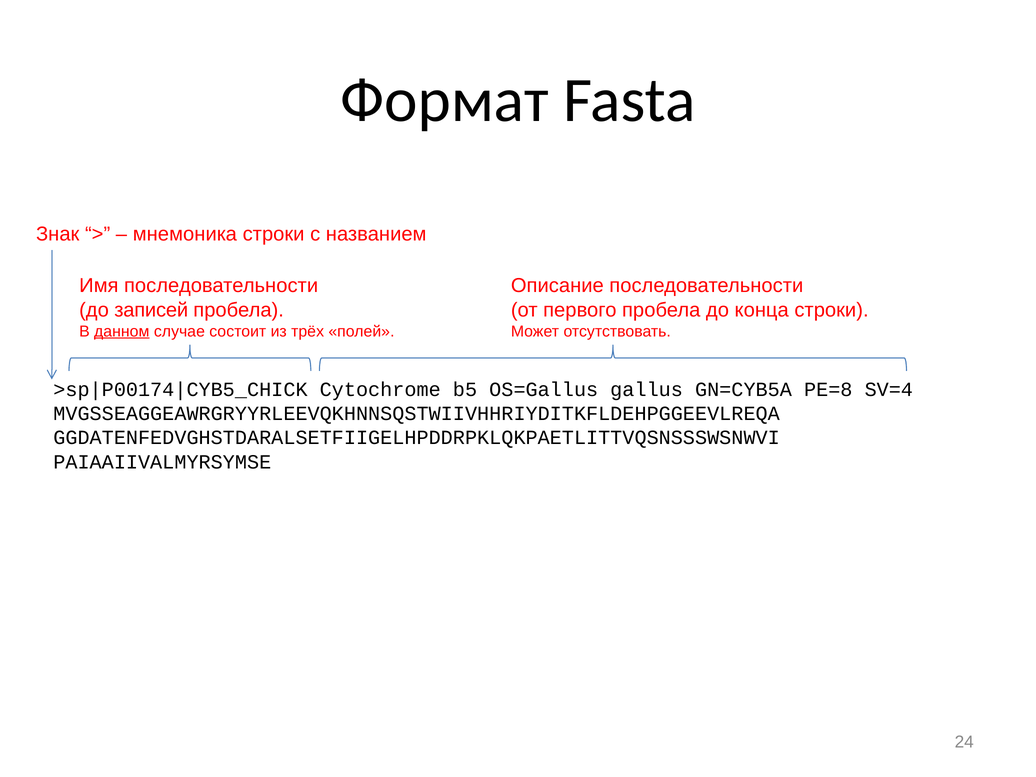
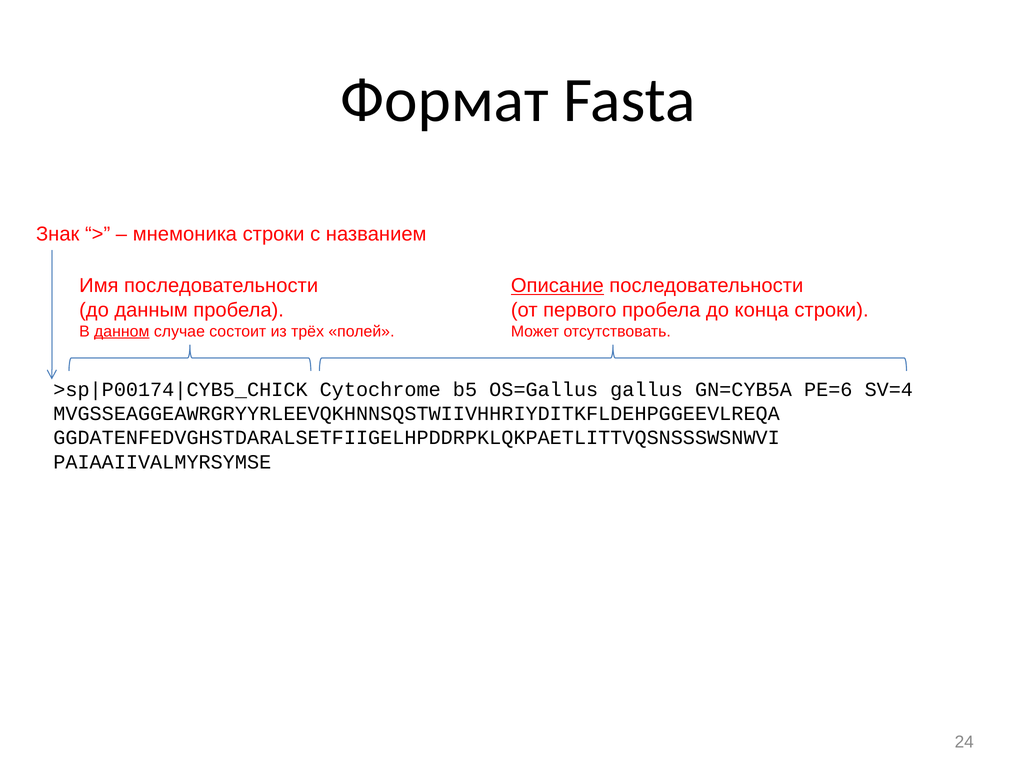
Описание underline: none -> present (557, 286)
записей: записей -> данным (151, 310)
PE=8: PE=8 -> PE=6 (828, 389)
